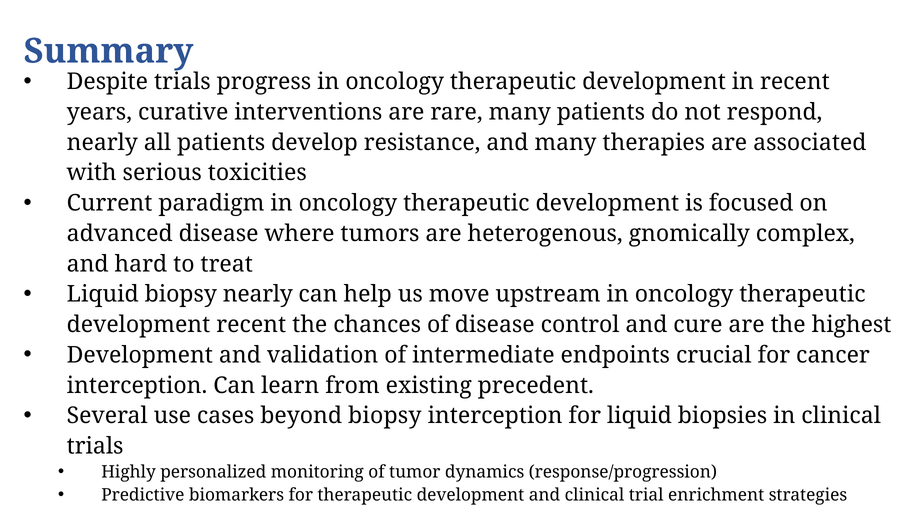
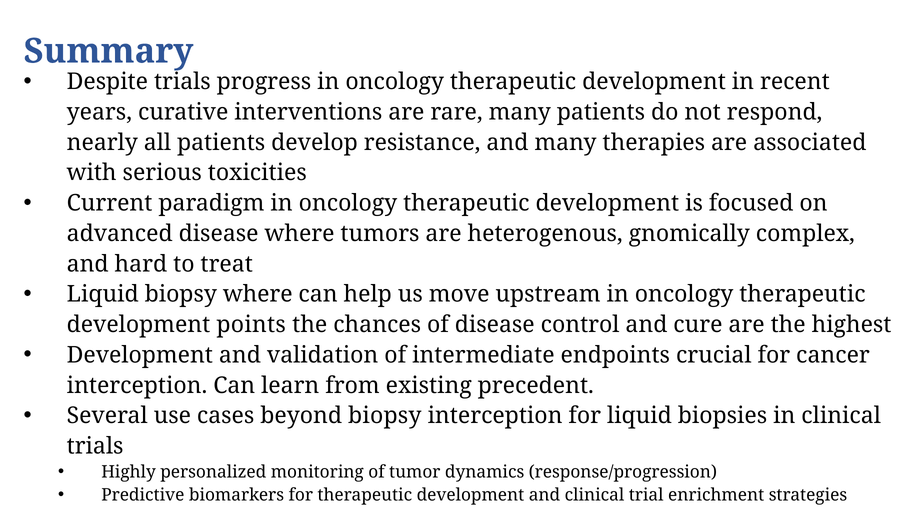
biopsy nearly: nearly -> where (258, 294)
development recent: recent -> points (251, 325)
